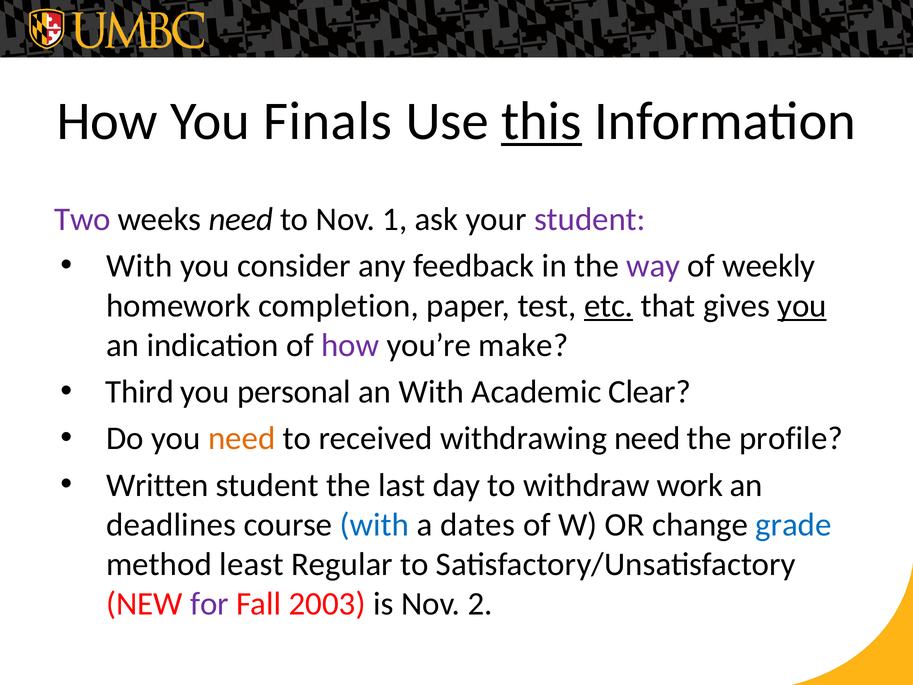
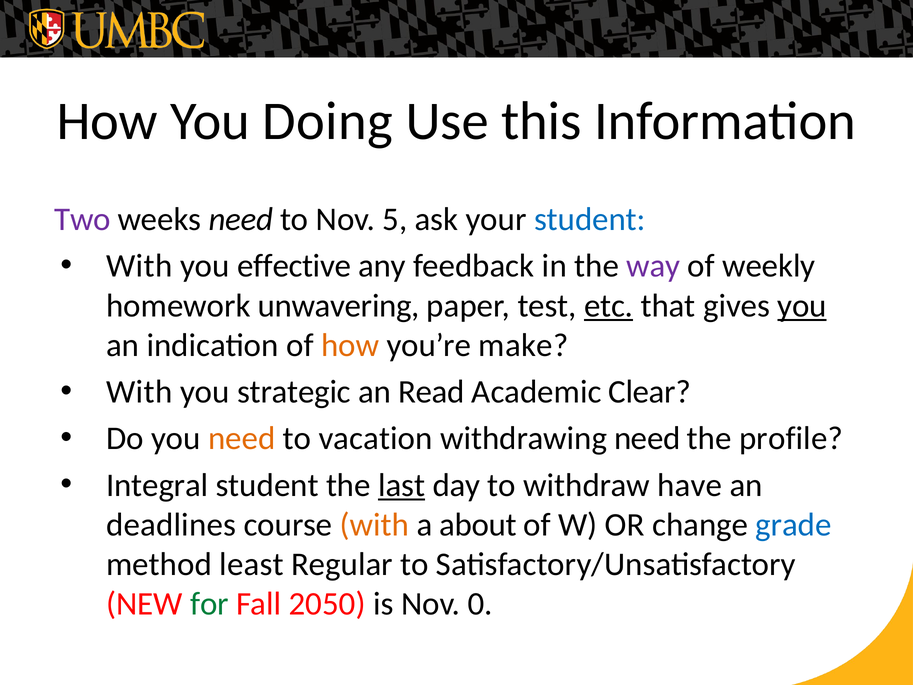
Finals: Finals -> Doing (328, 121)
this underline: present -> none (541, 121)
1: 1 -> 5 (395, 219)
student colour: purple -> blue (590, 219)
consider: consider -> effective (294, 266)
completion: completion -> unwavering (339, 306)
how colour: purple -> orange (350, 345)
Third: Third -> With (139, 392)
personal: personal -> strategic (294, 392)
an With: With -> Read (432, 392)
received: received -> vacation (376, 438)
Written: Written -> Integral (157, 485)
last underline: none -> present (402, 485)
work: work -> have (690, 485)
with colour: blue -> orange (374, 525)
dates: dates -> about (478, 525)
for colour: purple -> green (210, 604)
2003: 2003 -> 2050 (327, 604)
2: 2 -> 0 (480, 604)
